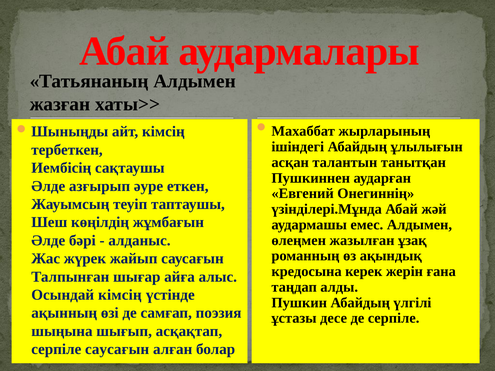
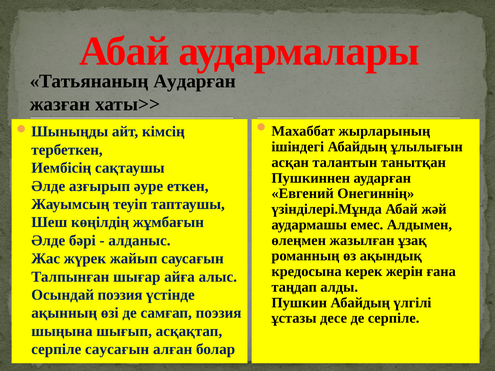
Татьянаның Алдымен: Алдымен -> Аударған (195, 81)
Осындай кімсің: кімсің -> поэзия (120, 295)
